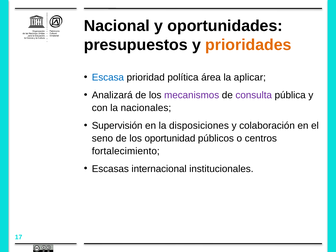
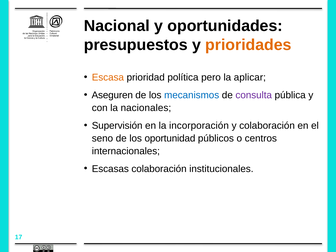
Escasa colour: blue -> orange (108, 78)
área: área -> pero (211, 78)
Analizará: Analizará -> Aseguren (112, 95)
mecanismos colour: purple -> blue (192, 95)
disposiciones: disposiciones -> incorporación (199, 126)
fortalecimiento: fortalecimiento -> internacionales (126, 151)
Escasas internacional: internacional -> colaboración (159, 169)
